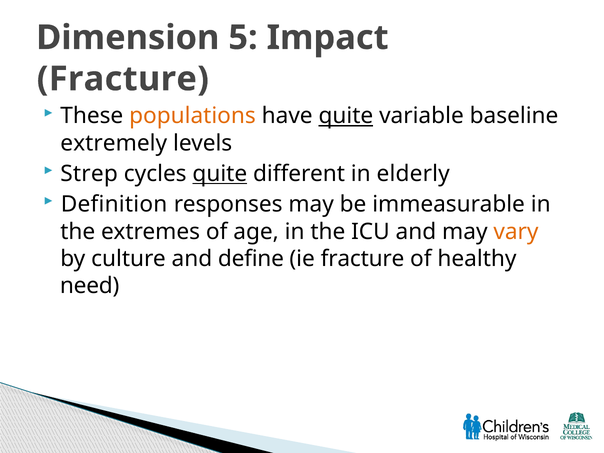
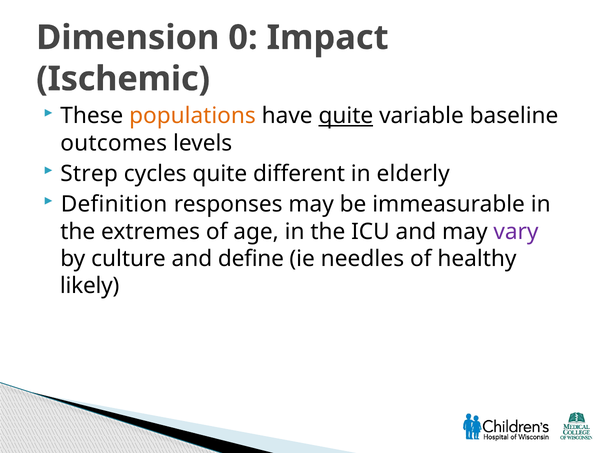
5: 5 -> 0 (243, 38)
Fracture: Fracture -> Ischemic (123, 79)
extremely: extremely -> outcomes (114, 143)
quite underline: present -> none (220, 174)
vary colour: orange -> purple (516, 232)
ie fracture: fracture -> needles (362, 259)
need: need -> likely (90, 286)
